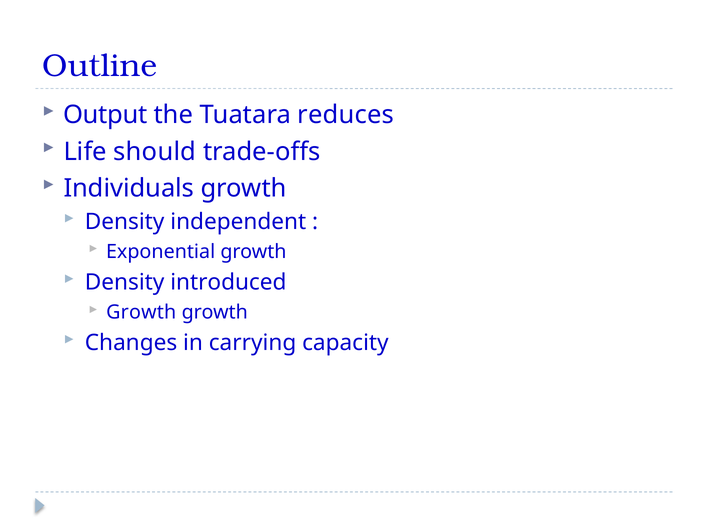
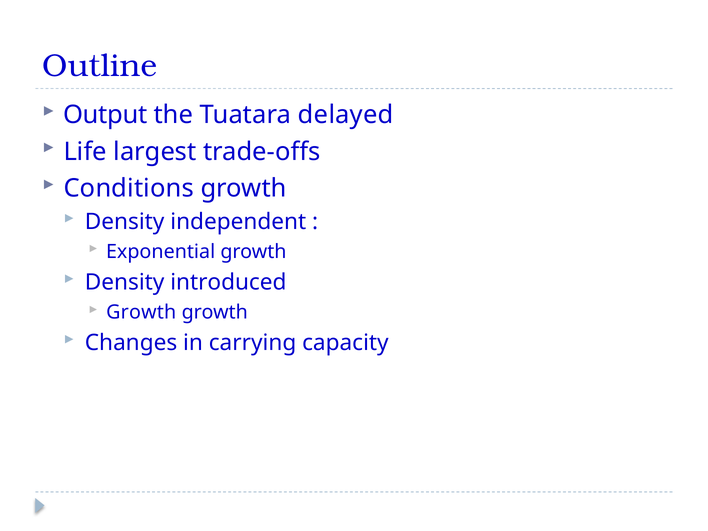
reduces: reduces -> delayed (346, 115)
should: should -> largest (155, 152)
Individuals: Individuals -> Conditions (129, 188)
